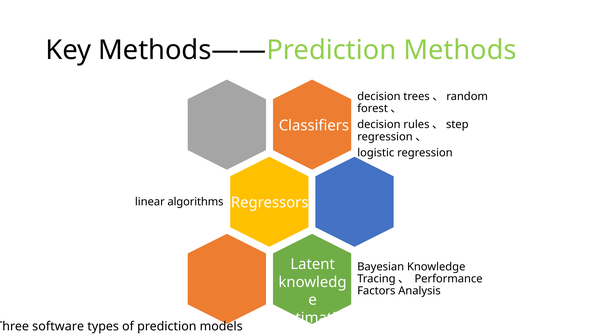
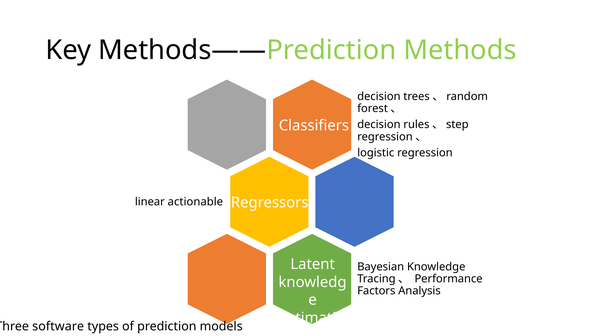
algorithms: algorithms -> actionable (195, 201)
